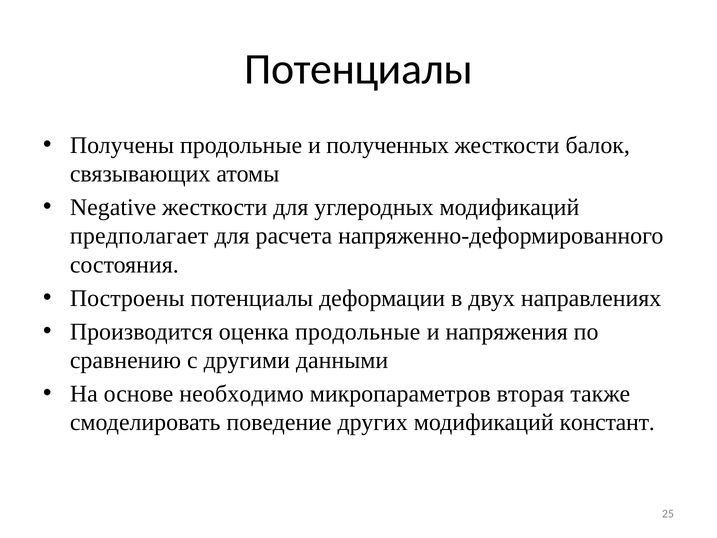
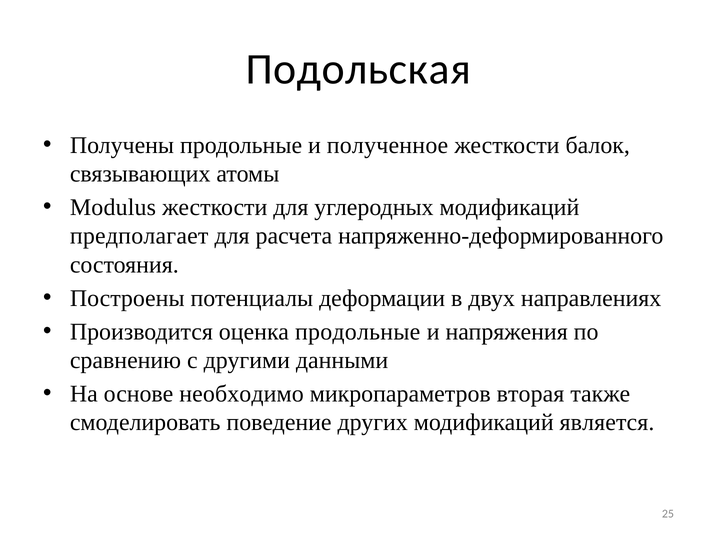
Потенциалы: Потенциалы -> Подольская (358, 69)
полученных: полученных -> полученное (387, 145)
Negative: Negative -> Modulus (113, 207)
констант: констант -> является (607, 422)
